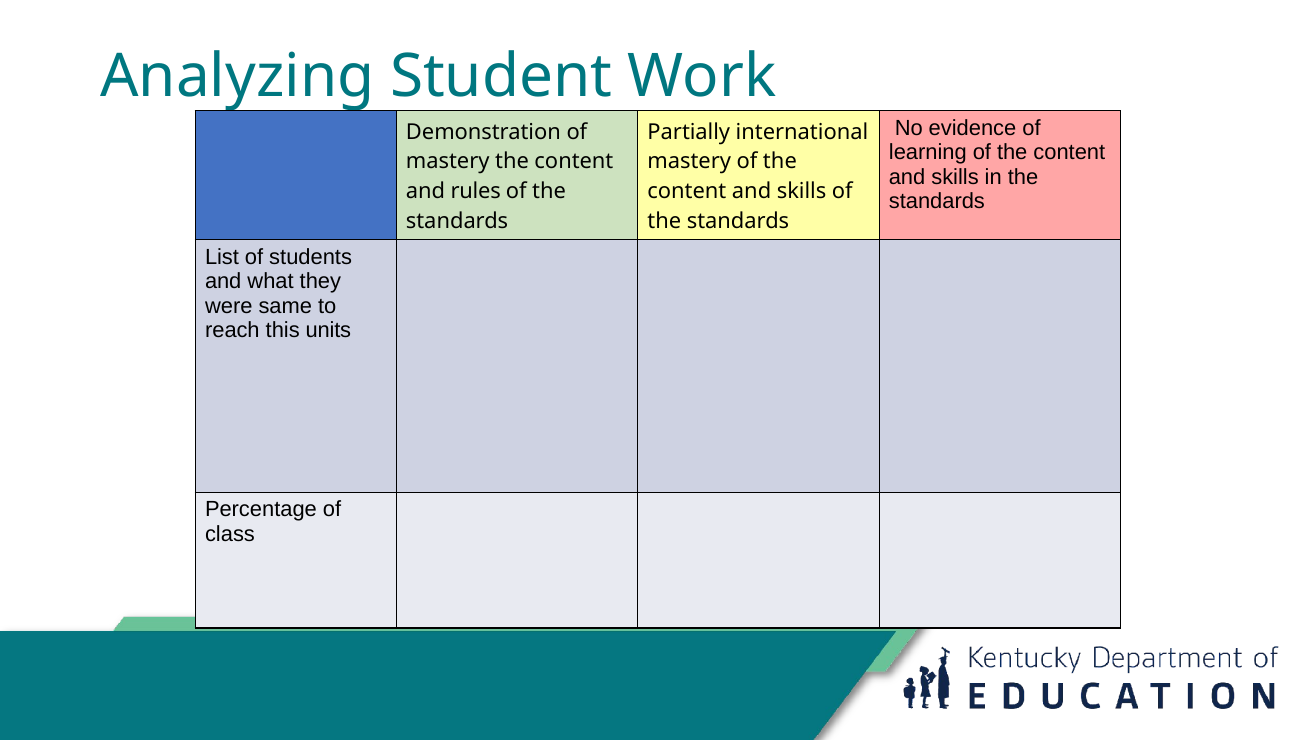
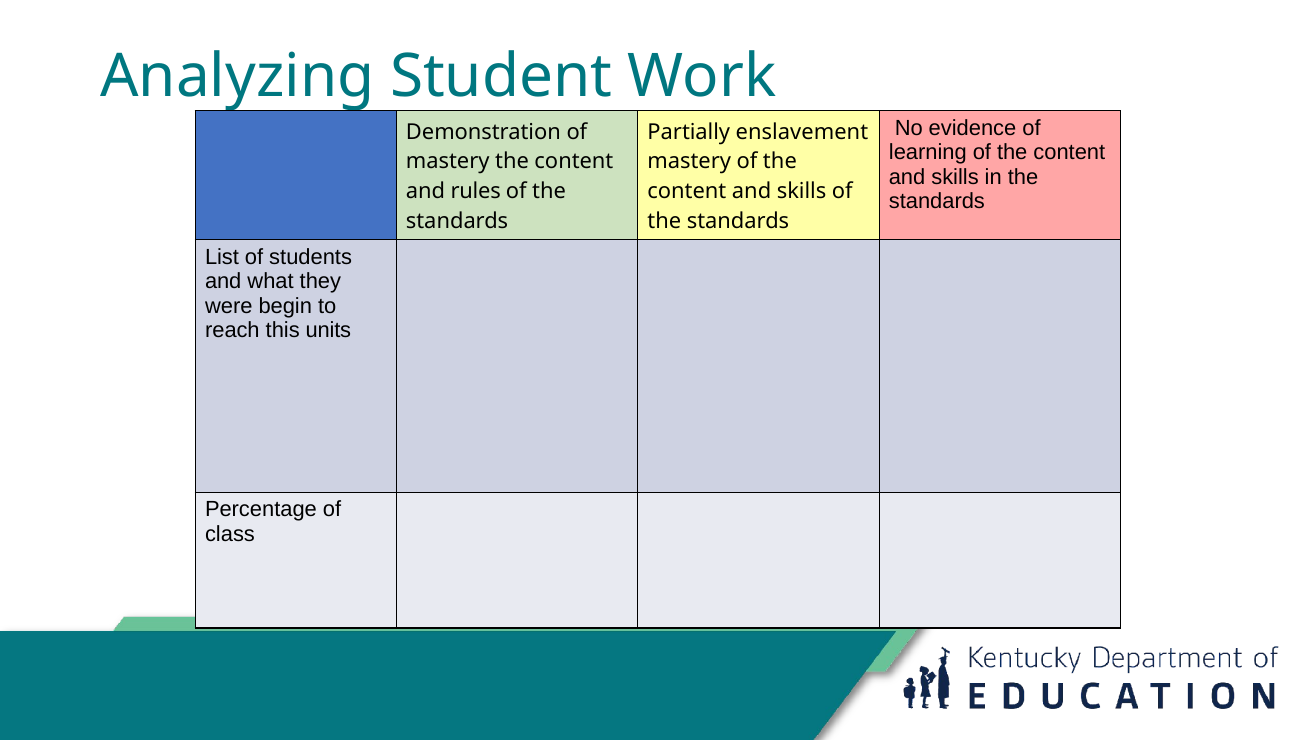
international: international -> enslavement (802, 132)
same: same -> begin (285, 306)
